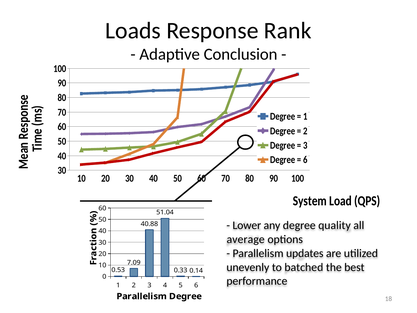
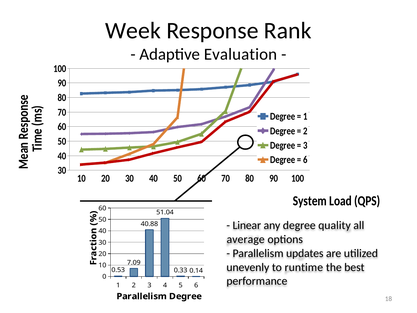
Loads: Loads -> Week (133, 31)
Conclusion: Conclusion -> Evaluation (240, 54)
Lower: Lower -> Linear (247, 225)
batched: batched -> runtime (304, 267)
